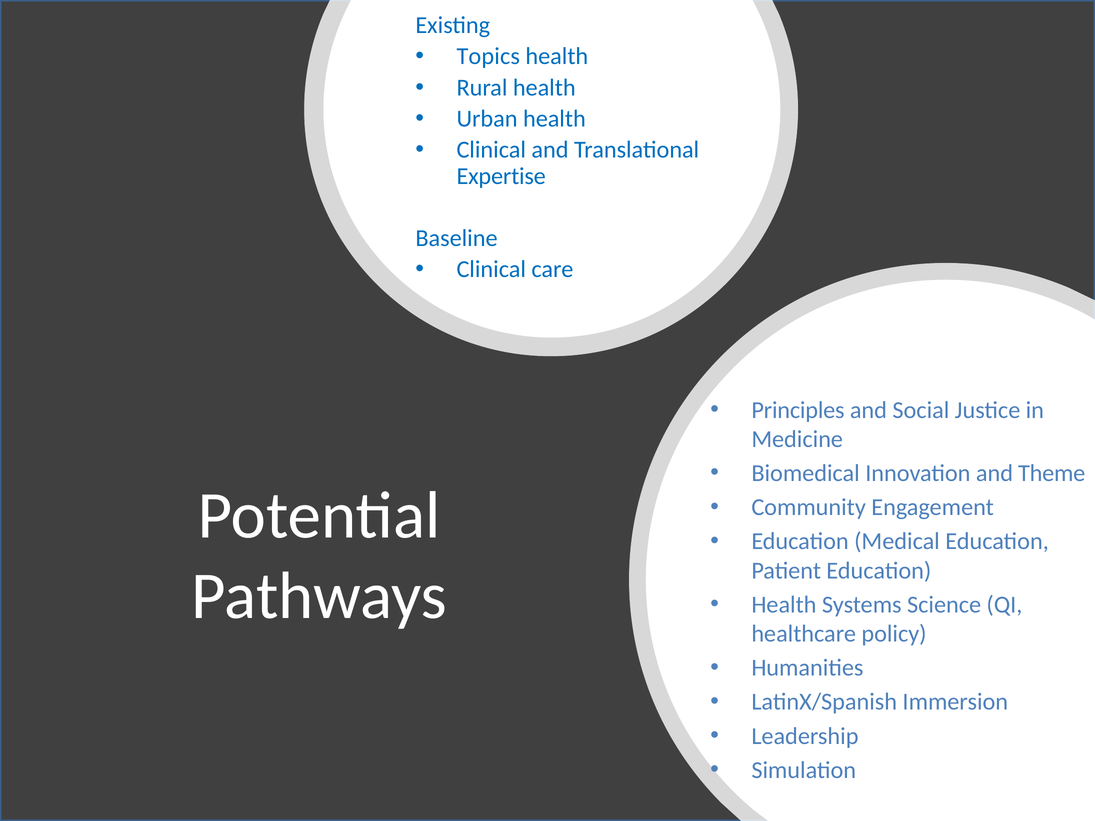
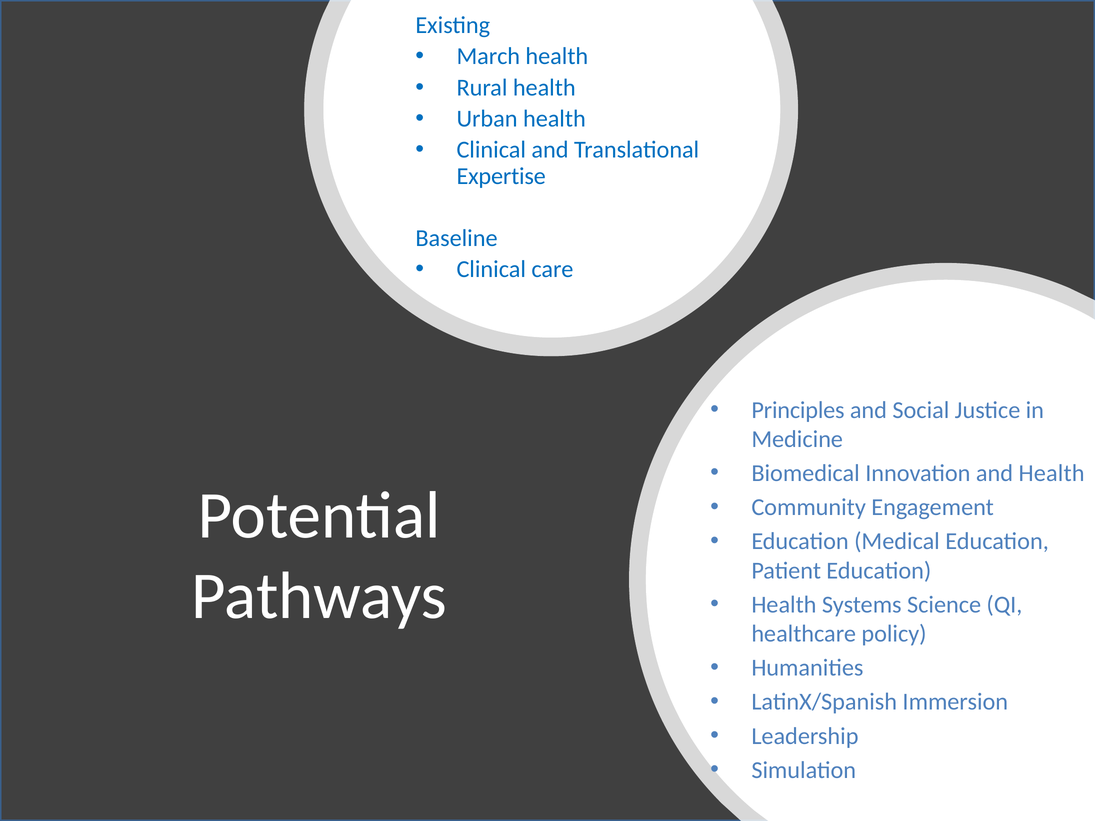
Topics: Topics -> March (488, 56)
and Theme: Theme -> Health (1052, 474)
